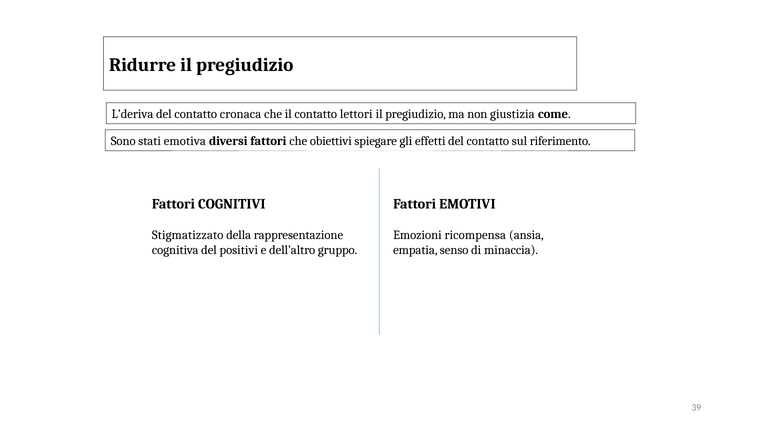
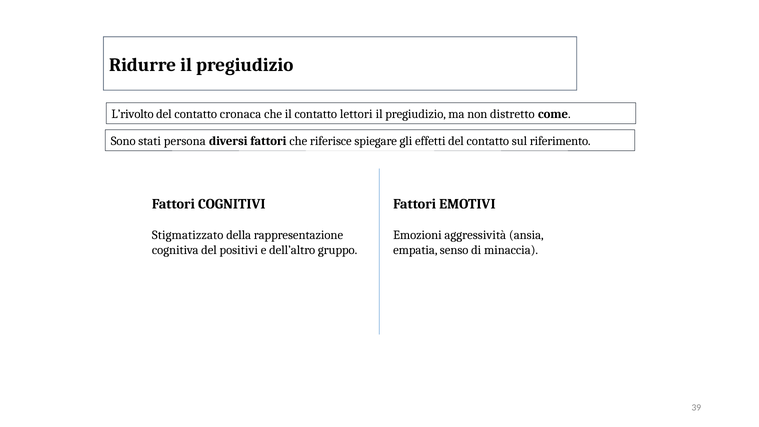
L’deriva: L’deriva -> L’rivolto (133, 114)
giustizia: giustizia -> distretto (512, 114)
emotiva: emotiva -> persona (185, 141)
obiettivi: obiettivi -> riferisce (331, 141)
ricompensa: ricompensa -> aggressività (475, 235)
